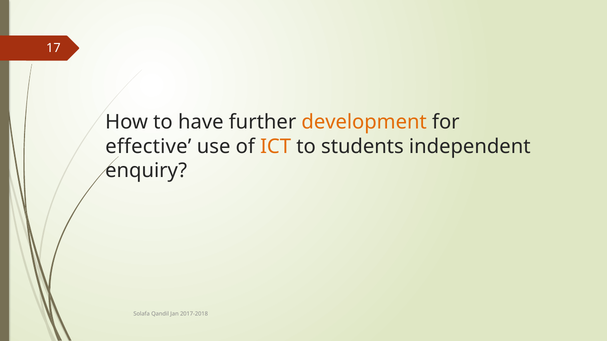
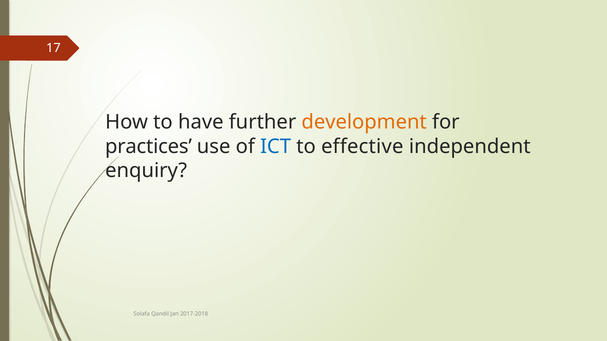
effective: effective -> practices (148, 147)
ICT colour: orange -> blue (276, 147)
students: students -> effective (362, 147)
